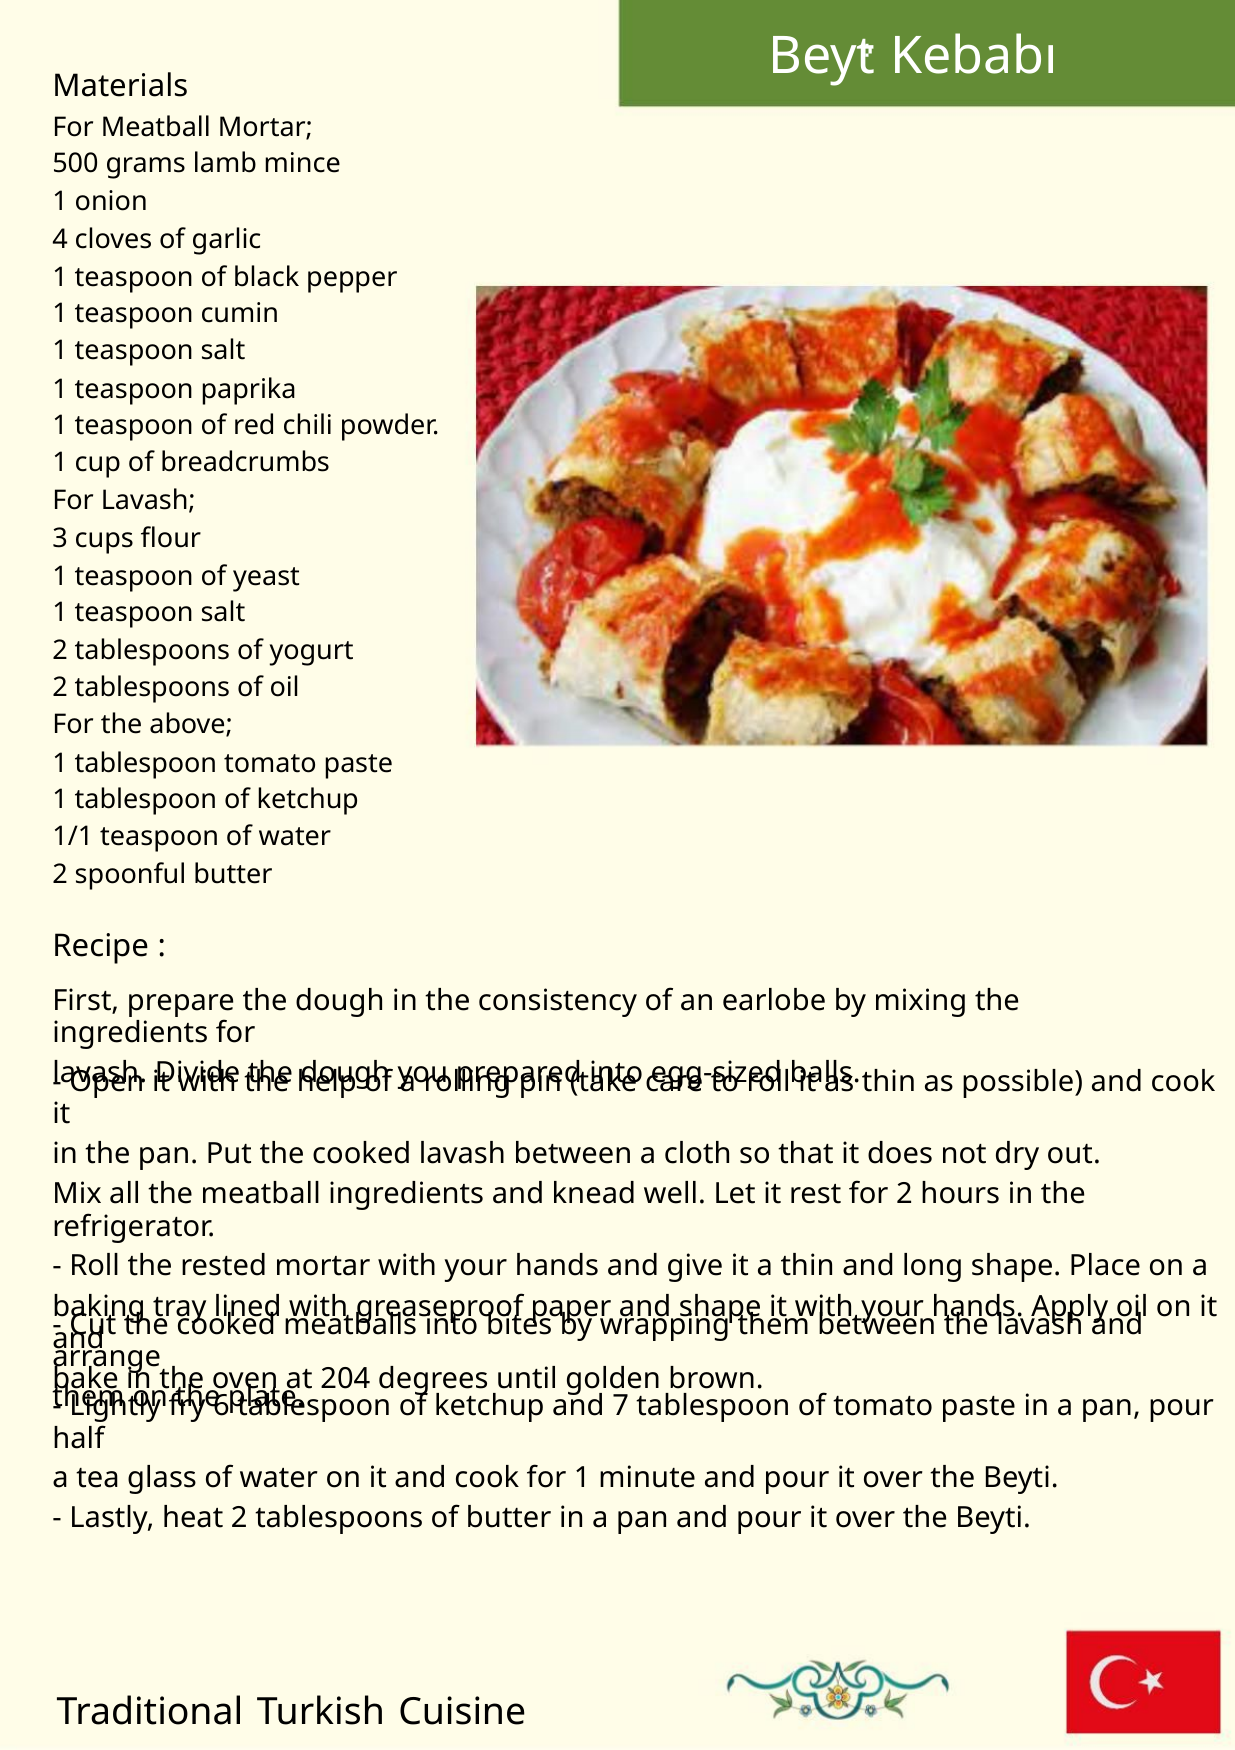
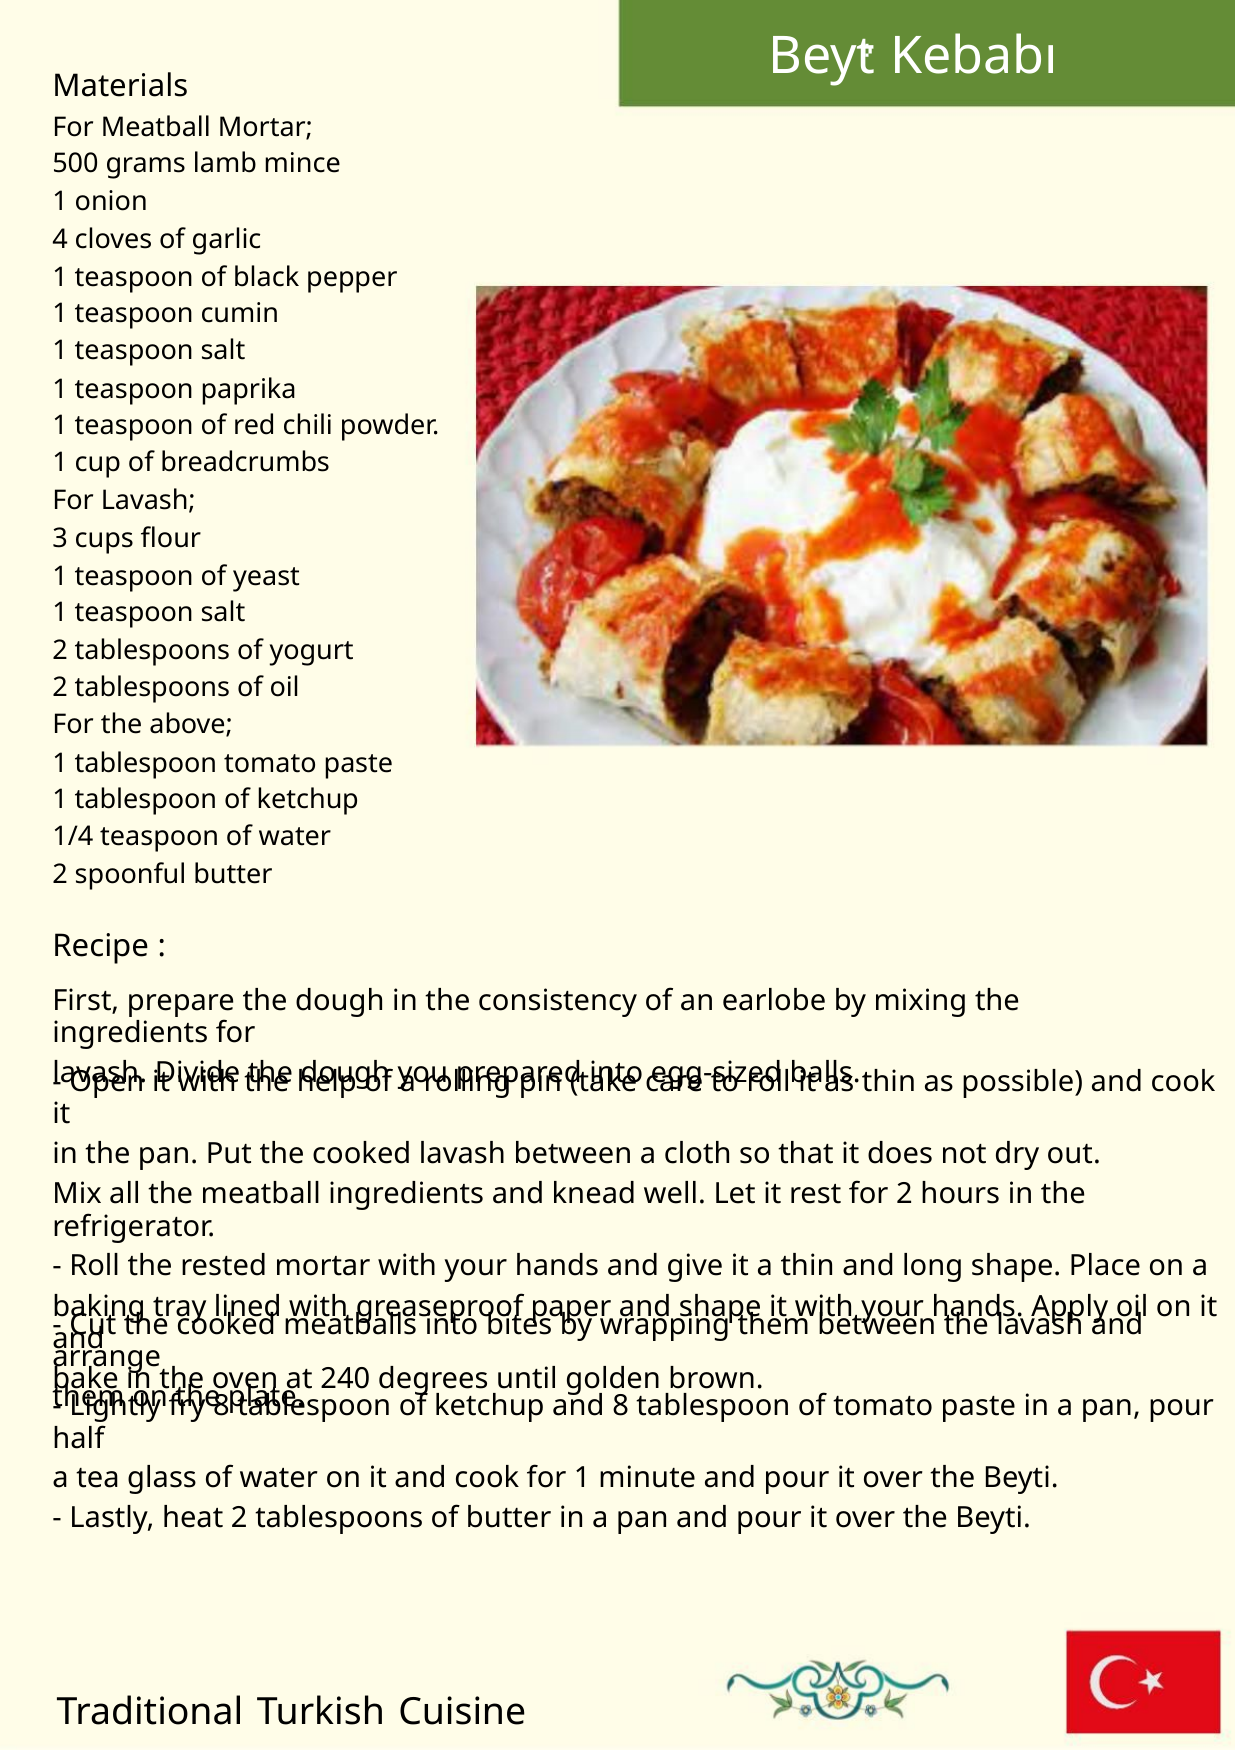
1/1: 1/1 -> 1/4 (73, 837)
204: 204 -> 240 (345, 1379)
6: 6 -> 8 (222, 1406)
and 7: 7 -> 8 (621, 1406)
